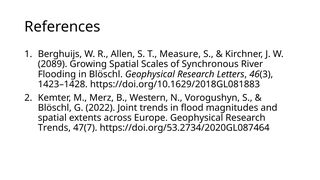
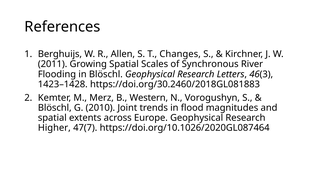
Measure: Measure -> Changes (180, 54)
2089: 2089 -> 2011 (53, 64)
https://doi.org/10.1629/2018GL081883: https://doi.org/10.1629/2018GL081883 -> https://doi.org/30.2460/2018GL081883 (175, 84)
2022: 2022 -> 2010 (100, 108)
Trends: Trends -> Higher (54, 128)
https://doi.org/53.2734/2020GL087464: https://doi.org/53.2734/2020GL087464 -> https://doi.org/10.1026/2020GL087464 (185, 128)
